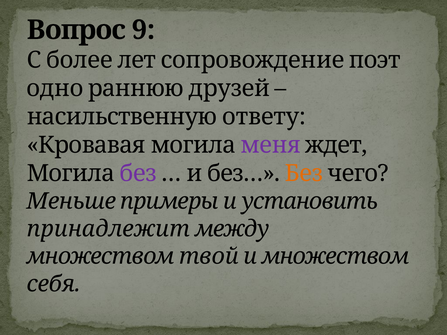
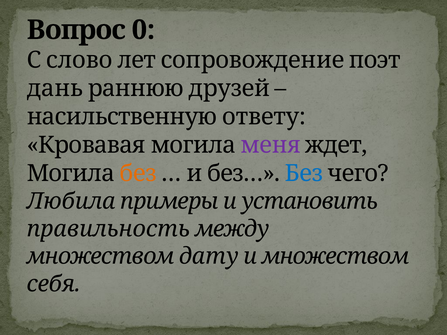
9: 9 -> 0 (143, 30)
более: более -> слово (79, 60)
одно: одно -> дань (55, 89)
без colour: purple -> orange (138, 174)
Без colour: orange -> blue (304, 174)
Меньше: Меньше -> Любила (71, 201)
принадлежит: принадлежит -> правильность (108, 229)
твой: твой -> дату (209, 257)
